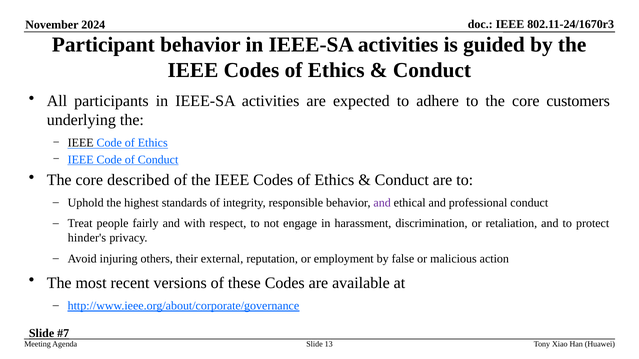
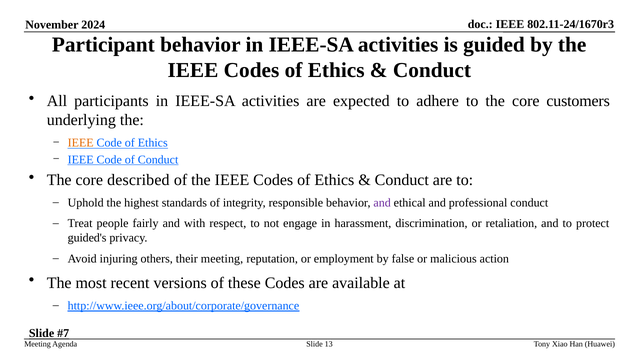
IEEE colour: black -> orange (81, 143)
hinder's: hinder's -> guided's (87, 238)
their external: external -> meeting (222, 259)
